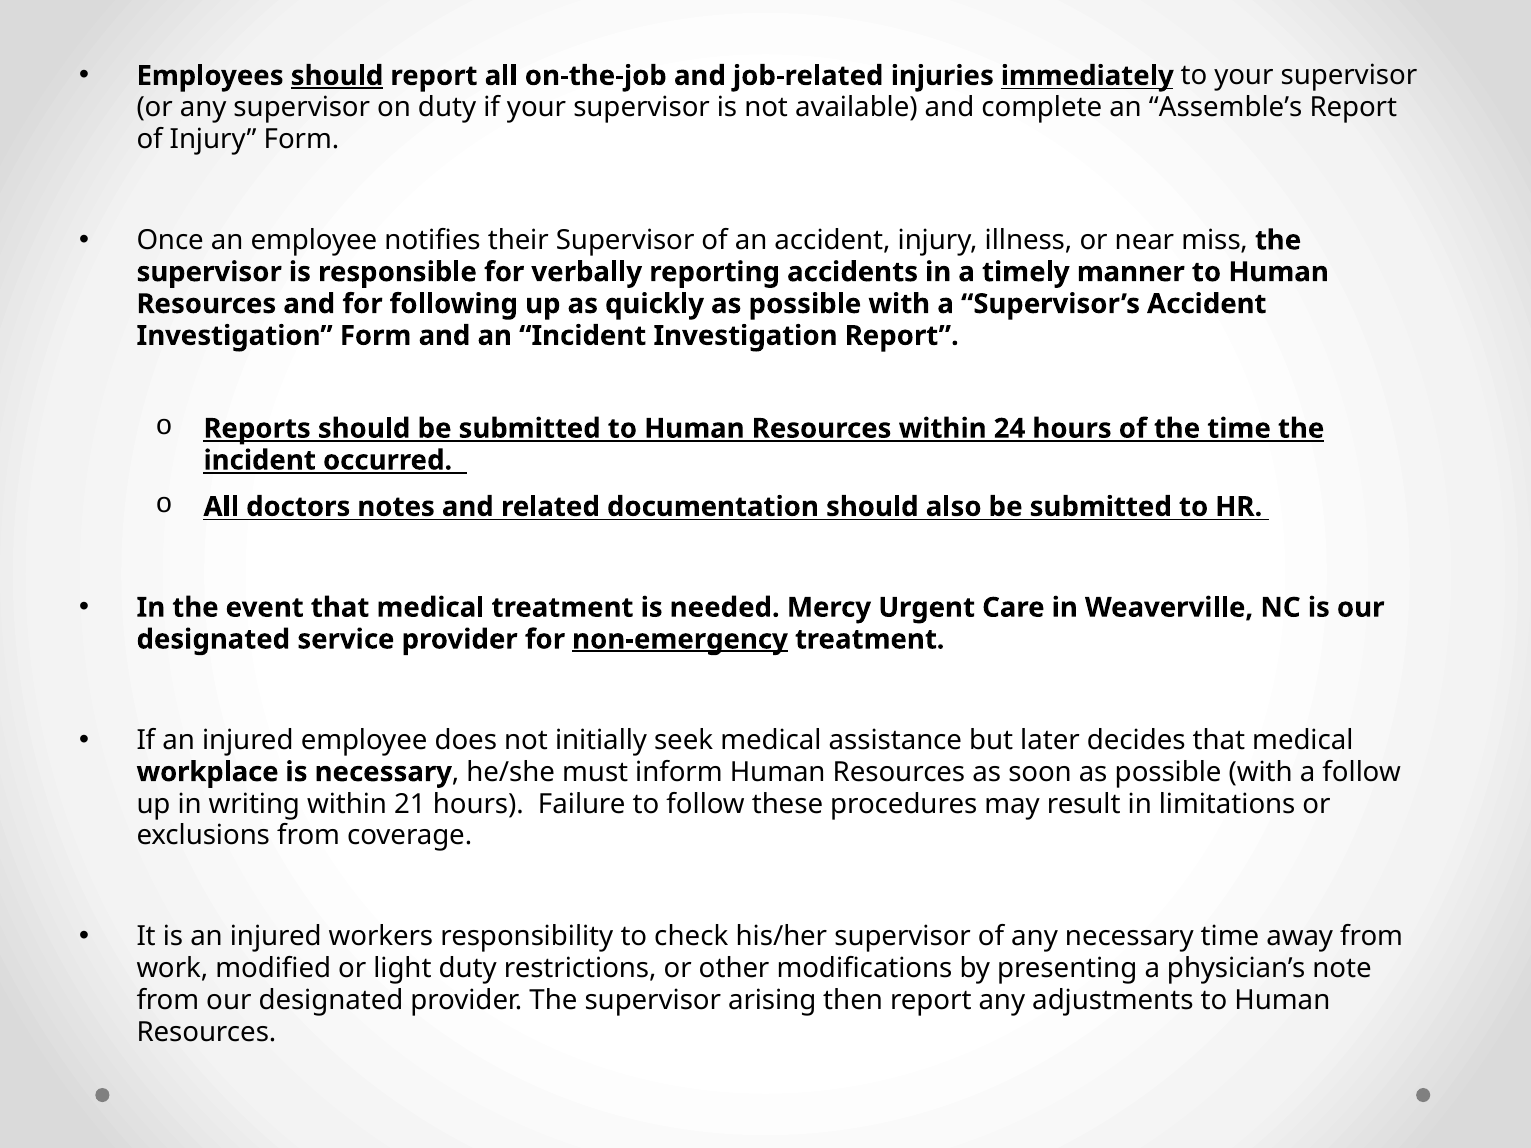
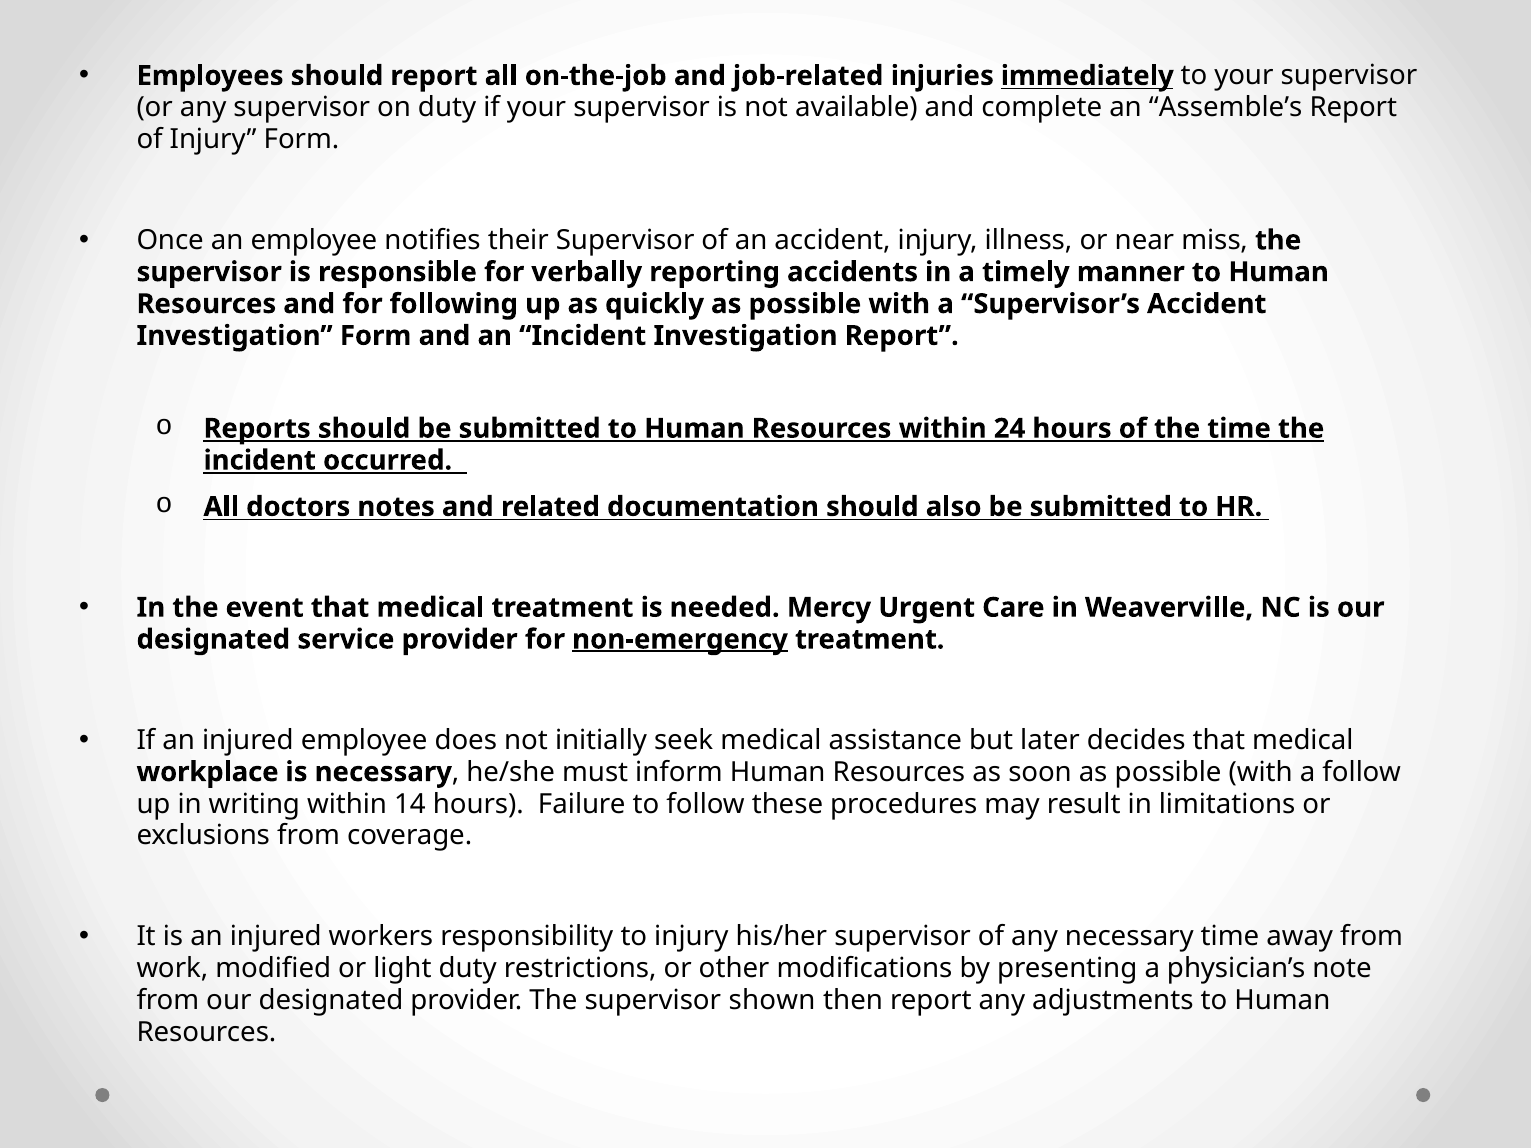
should underline: present -> none (337, 76)
21: 21 -> 14 (410, 804)
to check: check -> injury (691, 937)
arising: arising -> shown (772, 1000)
